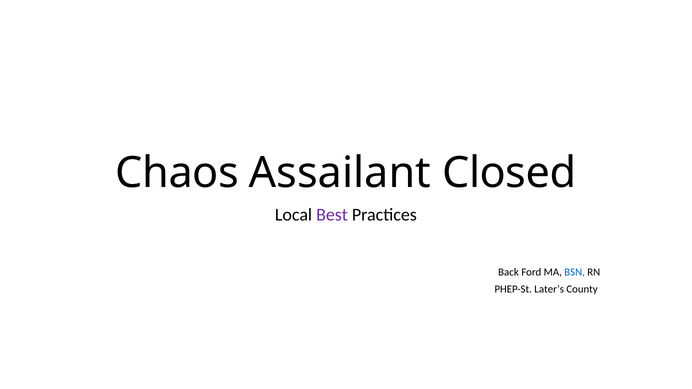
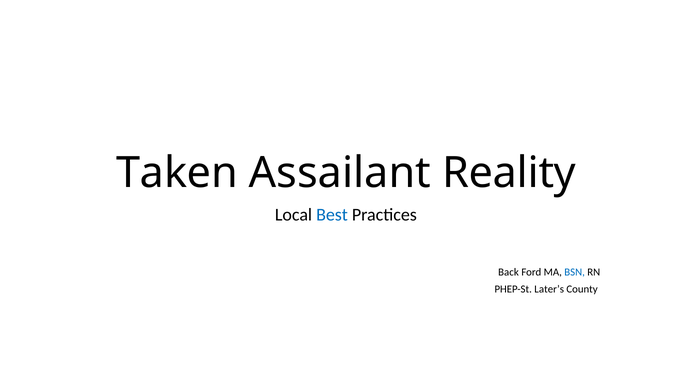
Chaos: Chaos -> Taken (177, 173)
Closed: Closed -> Reality (509, 173)
Best colour: purple -> blue (332, 215)
